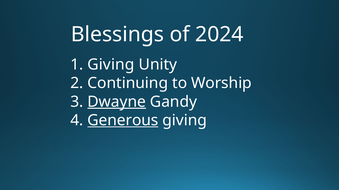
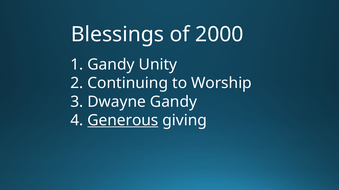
2024: 2024 -> 2000 (219, 35)
1 Giving: Giving -> Gandy (111, 65)
Dwayne underline: present -> none (117, 102)
